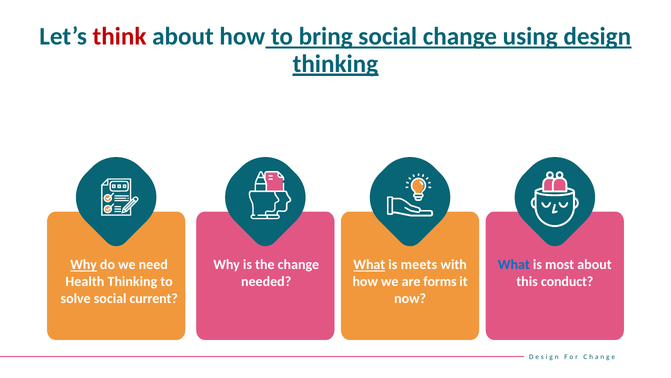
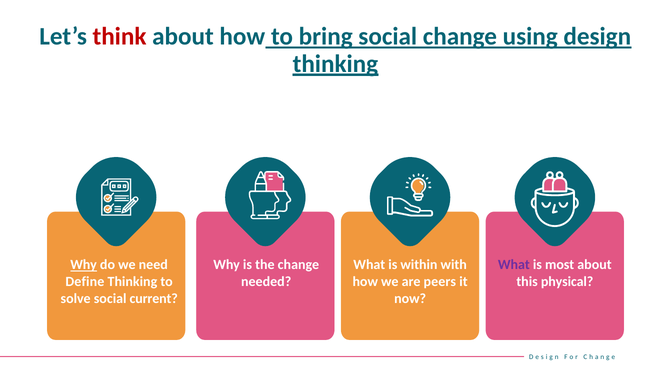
What colour: blue -> purple (514, 264)
What underline: present -> none (369, 264)
meets: meets -> within (419, 264)
conduct: conduct -> physical (567, 281)
Health: Health -> Define (85, 281)
forms: forms -> peers (440, 281)
